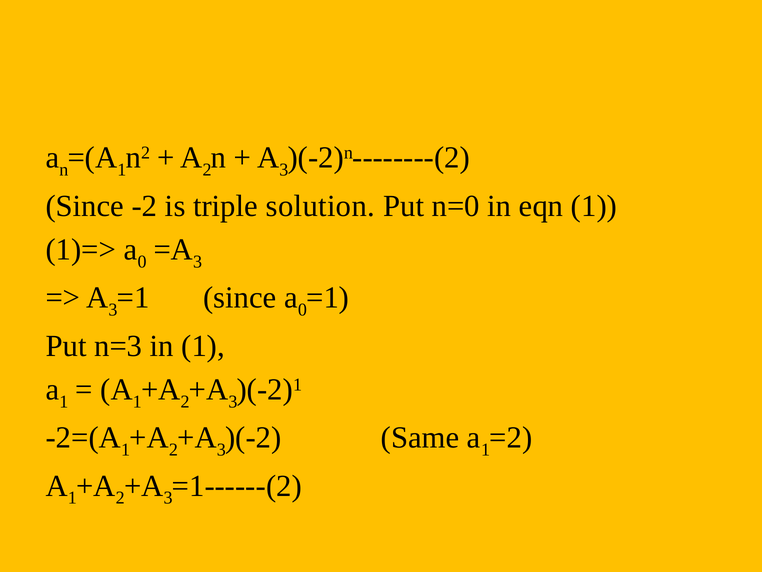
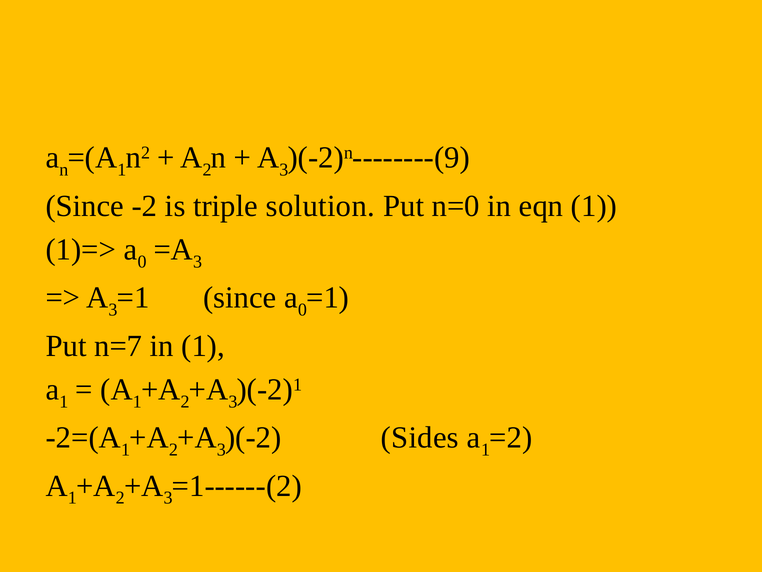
2: 2 -> 9 (452, 158)
n=3: n=3 -> n=7 (118, 346)
Same: Same -> Sides (420, 437)
